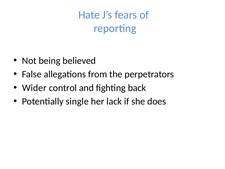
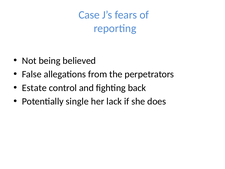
Hate: Hate -> Case (89, 15)
Wider: Wider -> Estate (34, 88)
